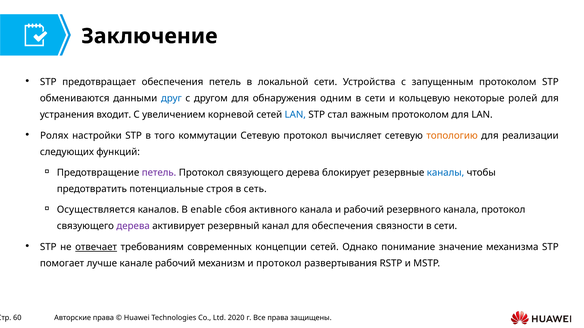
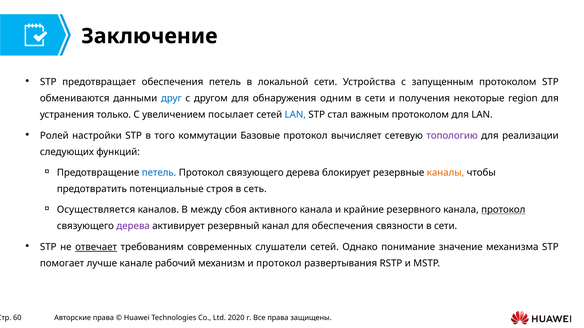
кольцевую: кольцевую -> получения (424, 98)
ролей: ролей -> region (523, 98)
входит: входит -> только (114, 115)
корневой: корневой -> посылает (231, 115)
Ролях: Ролях -> Ролей (54, 136)
коммутации Сетевую: Сетевую -> Базовые (260, 136)
топологию colour: orange -> purple (452, 136)
петель colour: purple -> blue (159, 173)
каналы colour: blue -> orange (446, 173)
enable: enable -> между (206, 210)
и рабочий: рабочий -> крайние (364, 210)
протокол underline: none -> present (503, 210)
концепции: концепции -> слушатели (281, 247)
